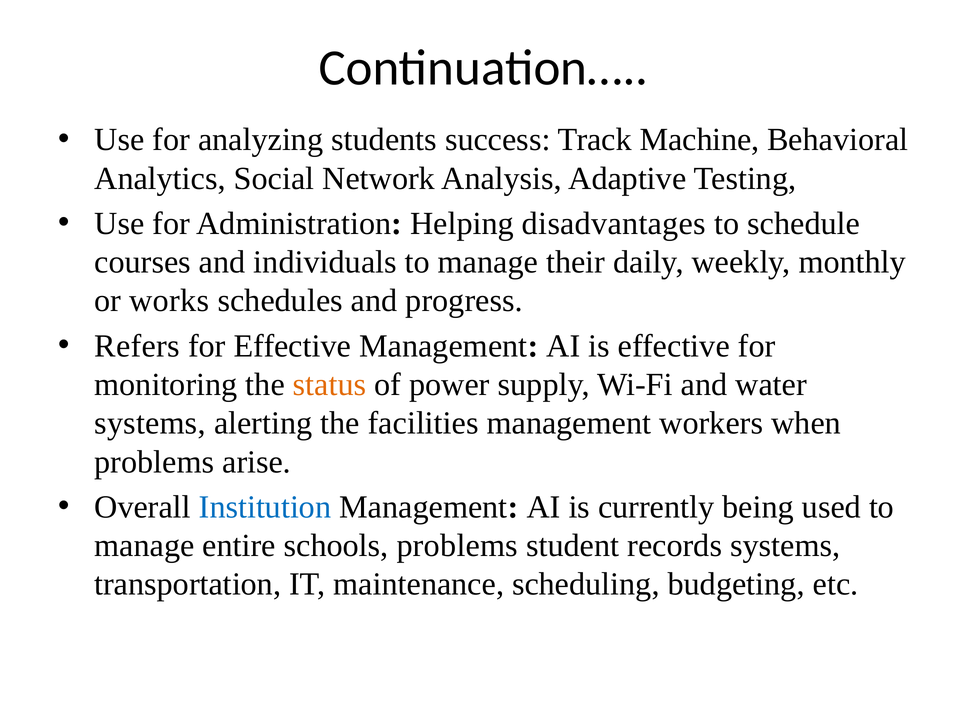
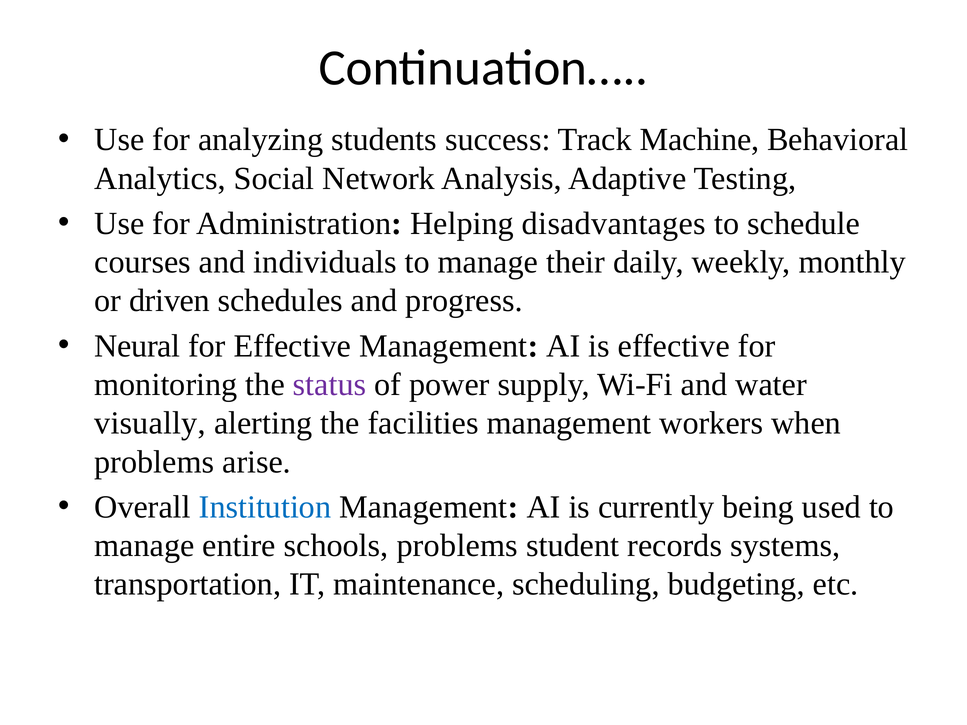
works: works -> driven (170, 301)
Refers: Refers -> Neural (137, 346)
status colour: orange -> purple (330, 385)
systems: systems -> visually (150, 423)
